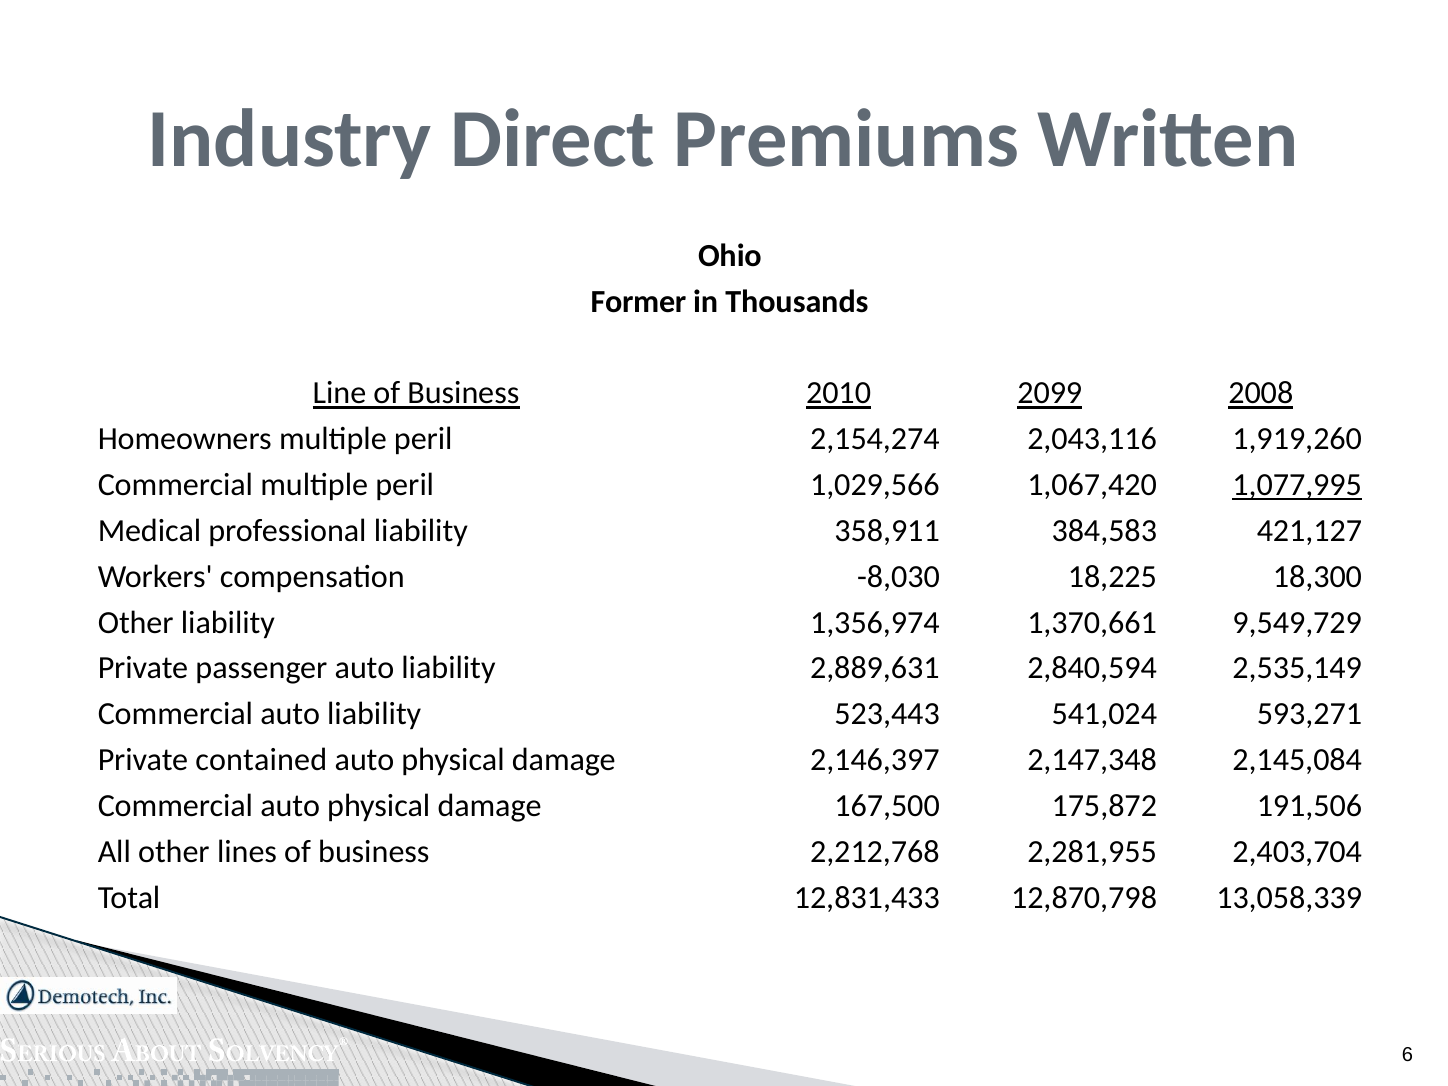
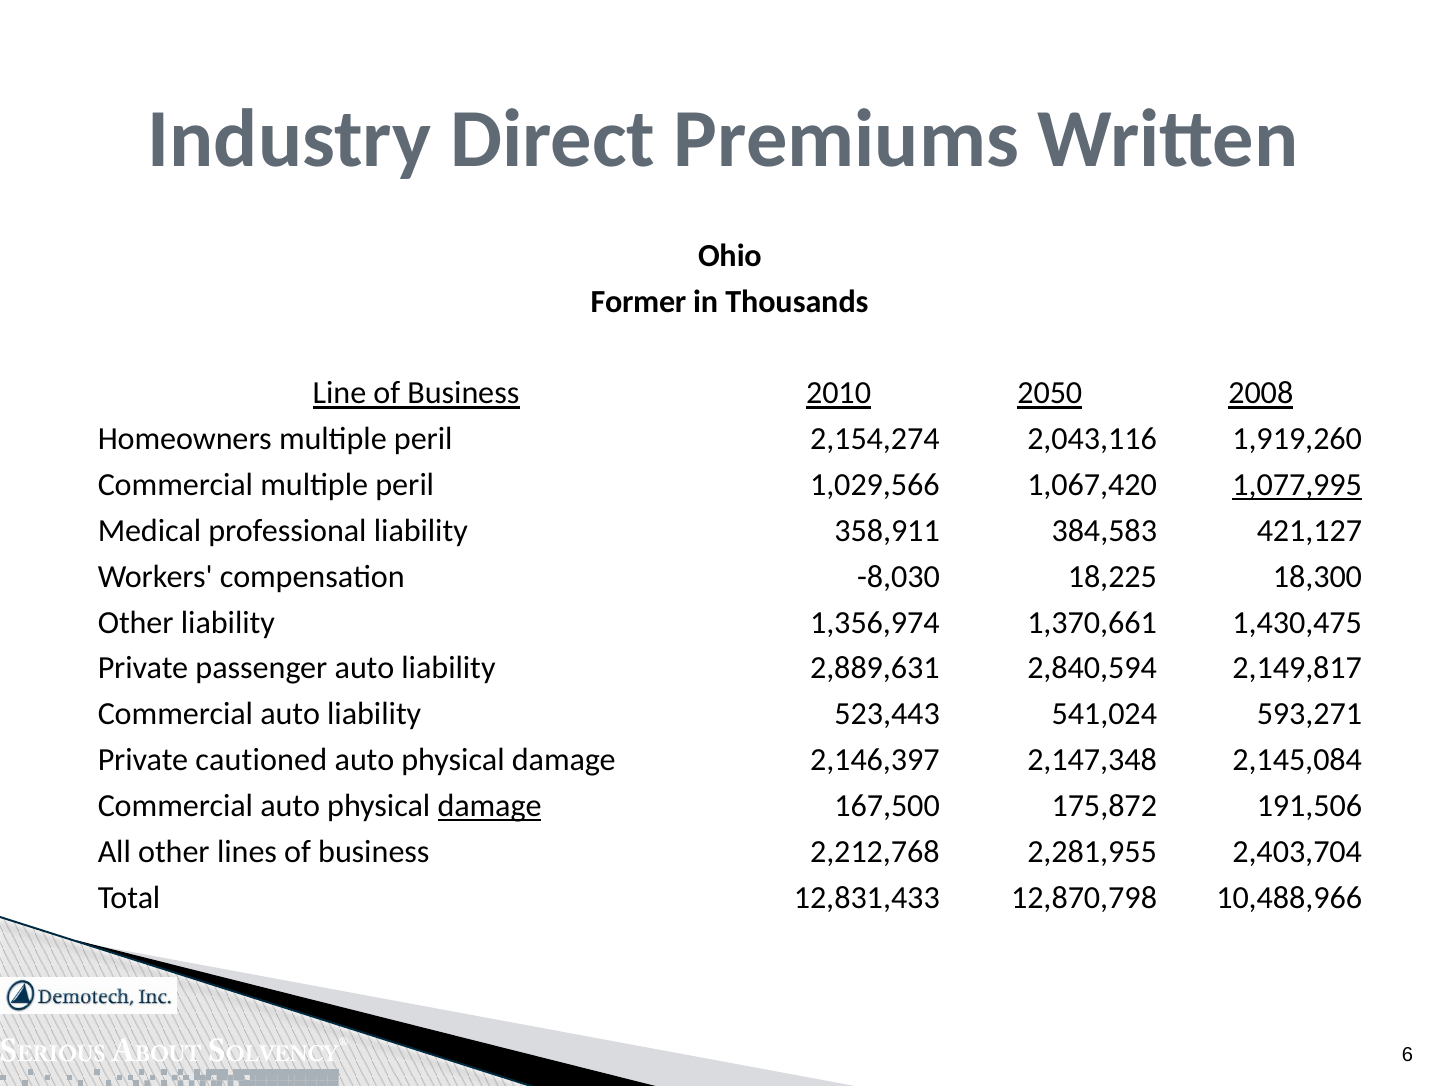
2099: 2099 -> 2050 (1050, 393)
9,549,729: 9,549,729 -> 1,430,475 (1297, 623)
2,535,149: 2,535,149 -> 2,149,817 (1297, 668)
contained: contained -> cautioned (261, 760)
damage underline: none -> present (490, 806)
13,058,339: 13,058,339 -> 10,488,966 (1289, 898)
